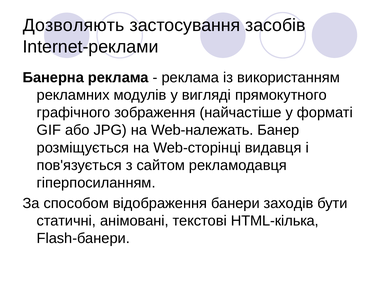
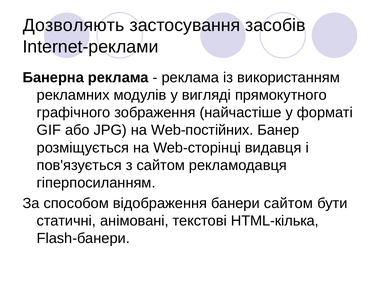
Web-належать: Web-належать -> Web-постійних (202, 130)
банери заходів: заходів -> сайтом (288, 203)
